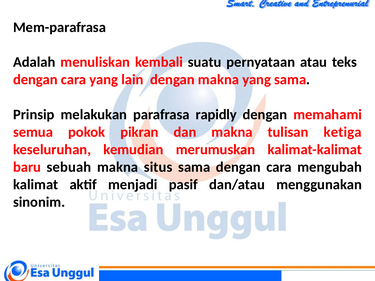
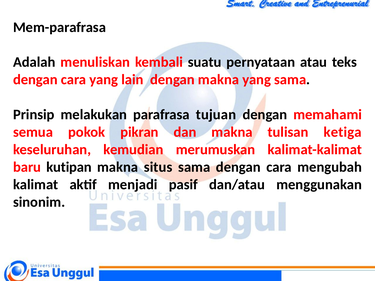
rapidly: rapidly -> tujuan (216, 115)
sebuah: sebuah -> kutipan (69, 167)
